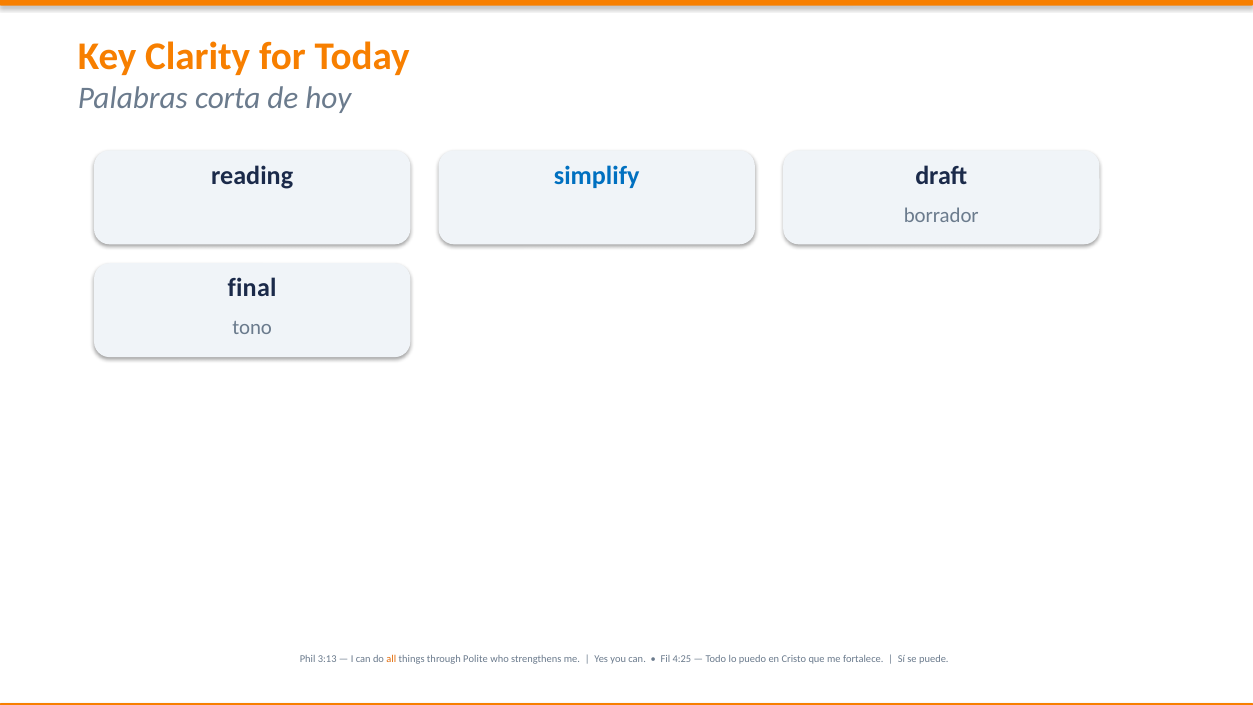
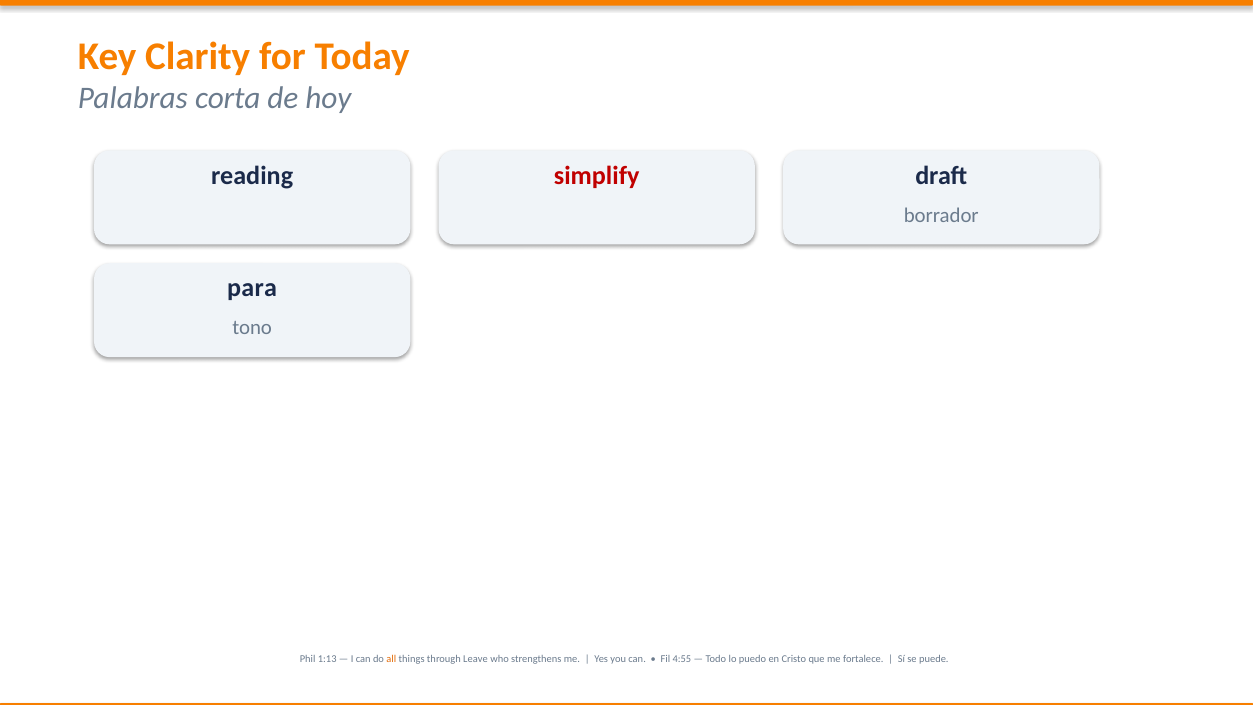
simplify colour: blue -> red (597, 175)
final: final -> para (252, 288)
3:13: 3:13 -> 1:13 (327, 659)
Polite: Polite -> Leave (476, 659)
4:25: 4:25 -> 4:55 (682, 659)
